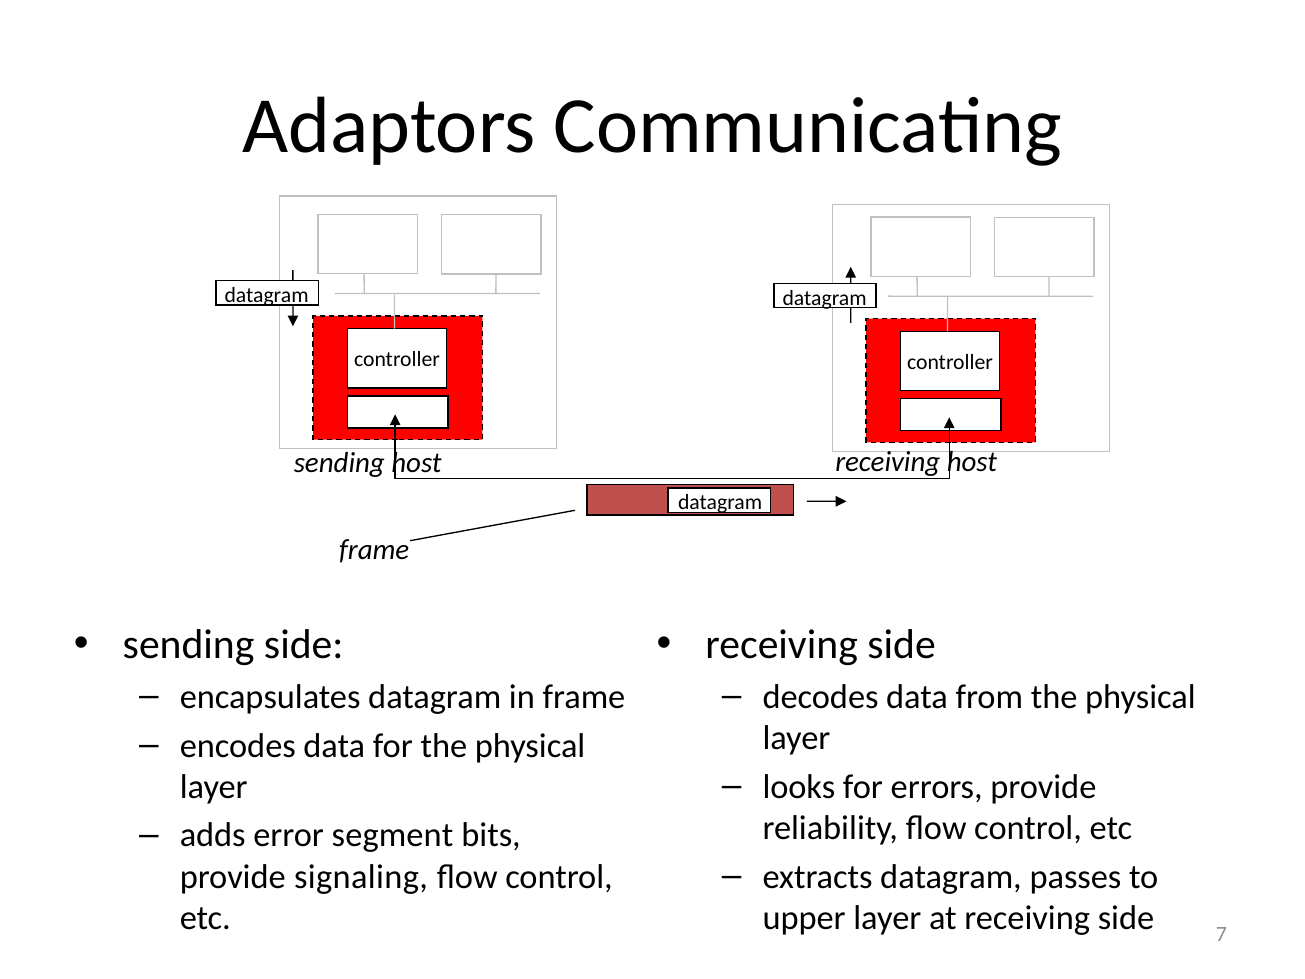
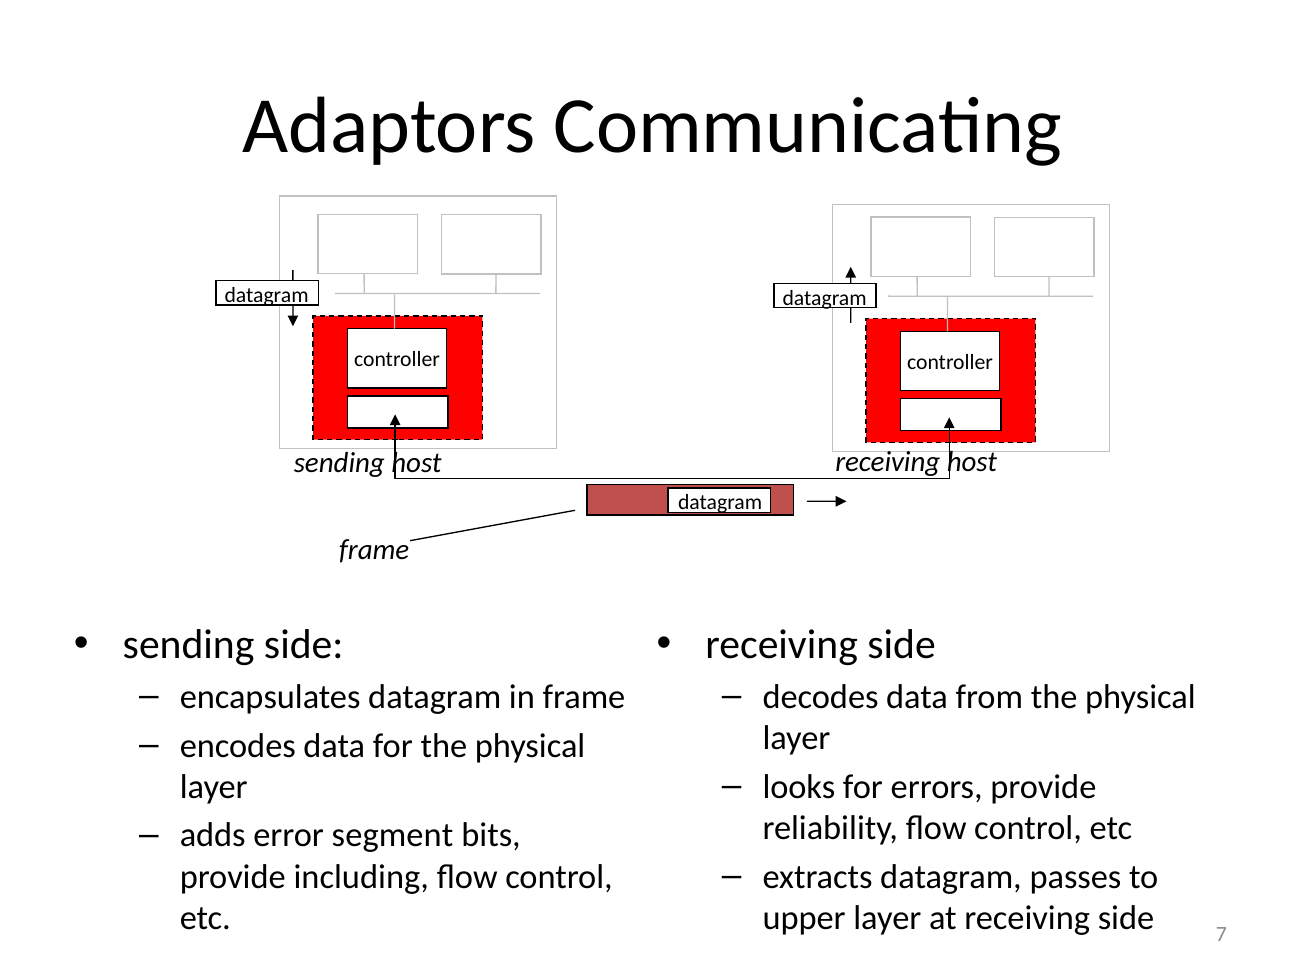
signaling: signaling -> including (361, 877)
